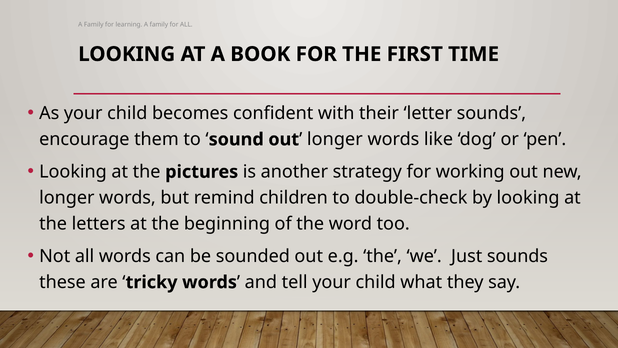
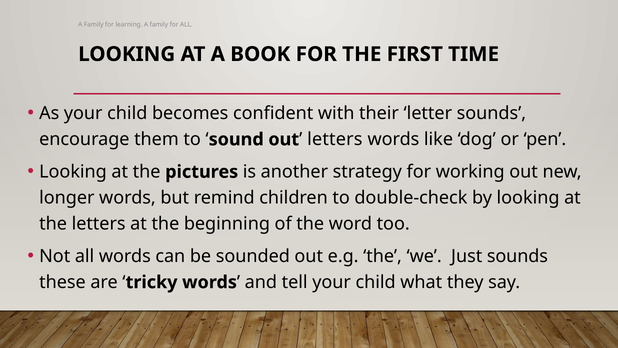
longer: longer -> letters (335, 139)
